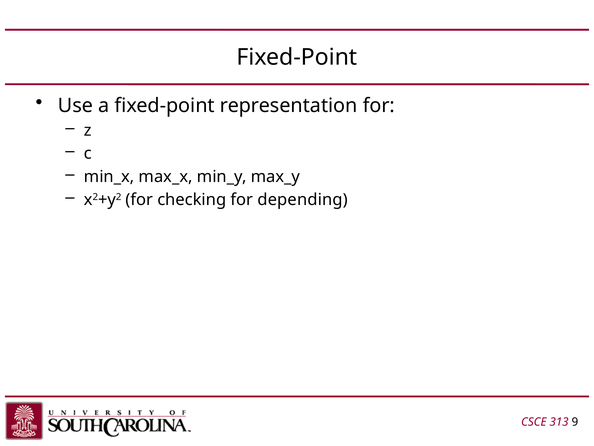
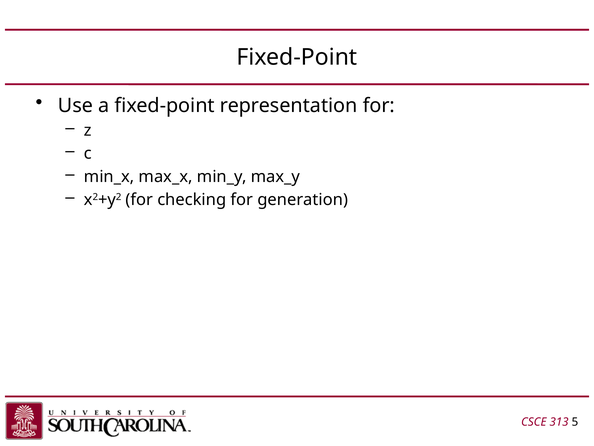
depending: depending -> generation (303, 200)
9: 9 -> 5 (575, 422)
